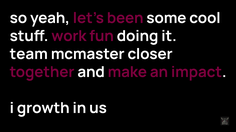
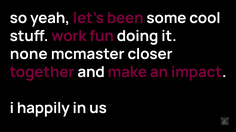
team: team -> none (29, 54)
growth: growth -> happily (43, 109)
